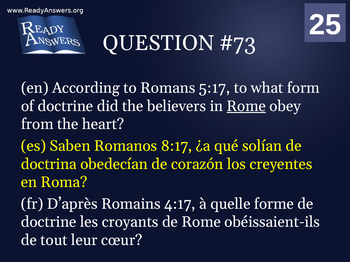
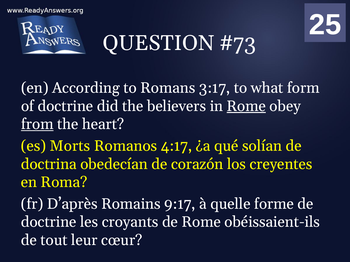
5:17: 5:17 -> 3:17 (215, 88)
from underline: none -> present (37, 124)
Saben: Saben -> Morts (70, 146)
8:17: 8:17 -> 4:17 (176, 146)
4:17: 4:17 -> 9:17 (180, 204)
